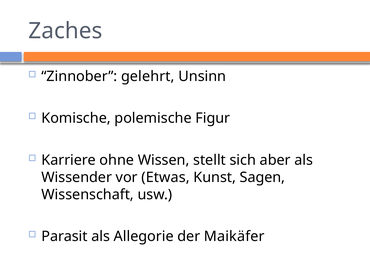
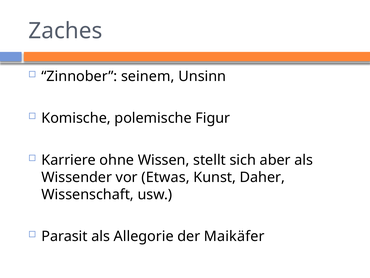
gelehrt: gelehrt -> seinem (148, 76)
Sagen: Sagen -> Daher (262, 177)
